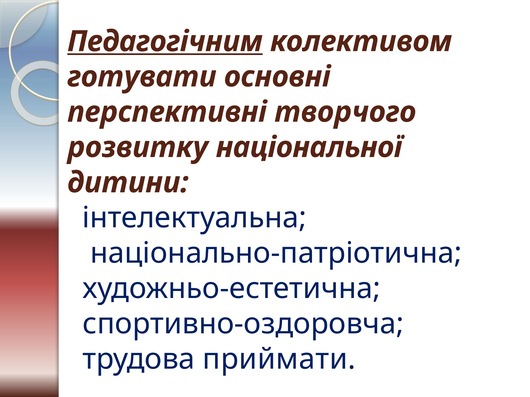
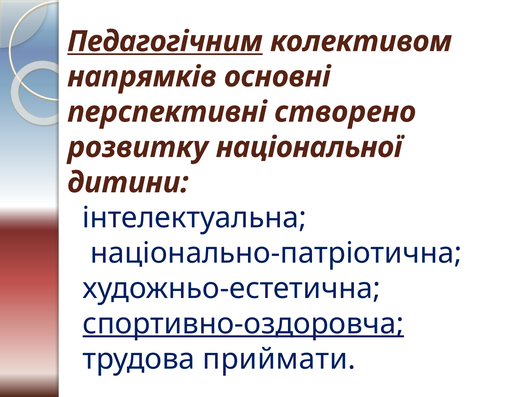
готувати: готувати -> напрямків (142, 77)
творчого: творчого -> створено (345, 112)
спортивно-оздоровча underline: none -> present (243, 324)
